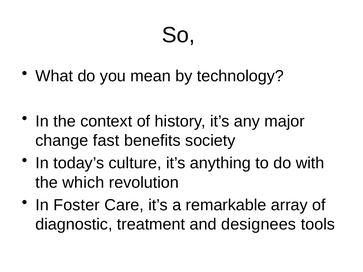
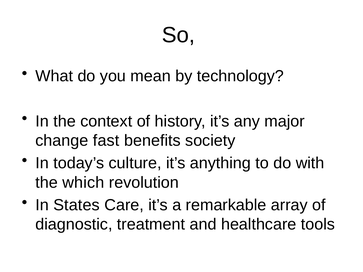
Foster: Foster -> States (77, 205)
designees: designees -> healthcare (259, 225)
